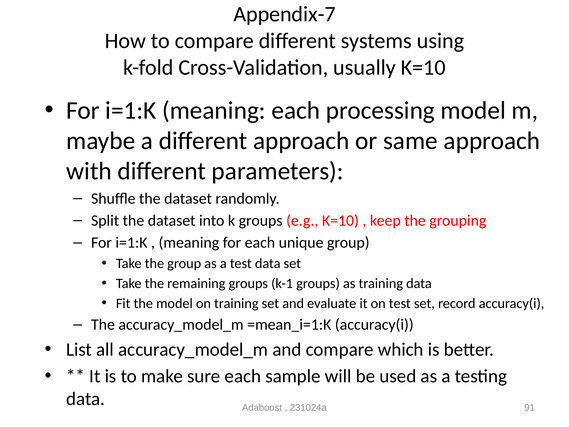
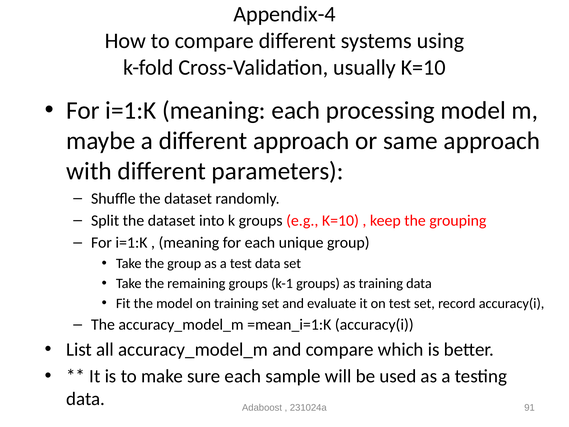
Appendix-7: Appendix-7 -> Appendix-4 (284, 14)
